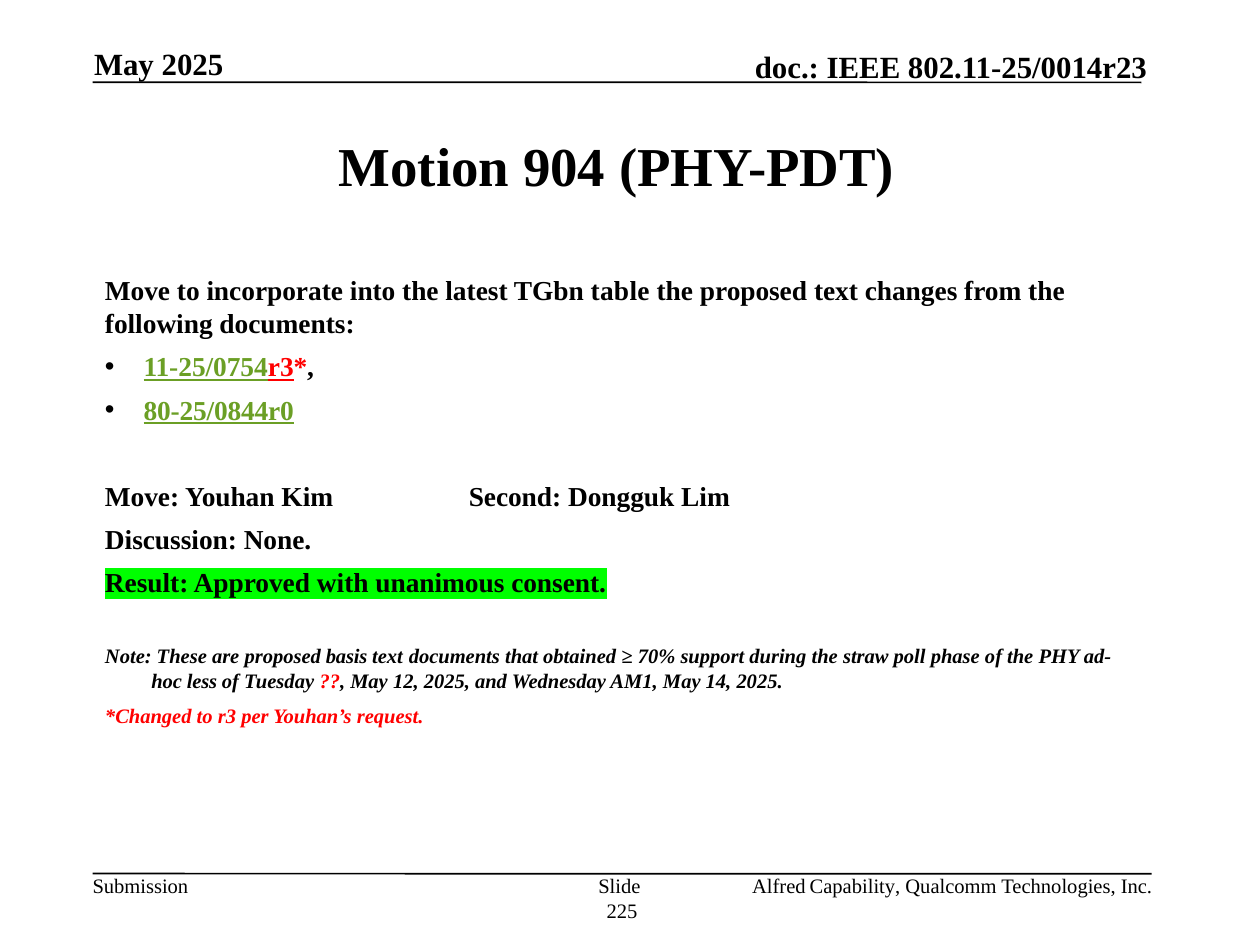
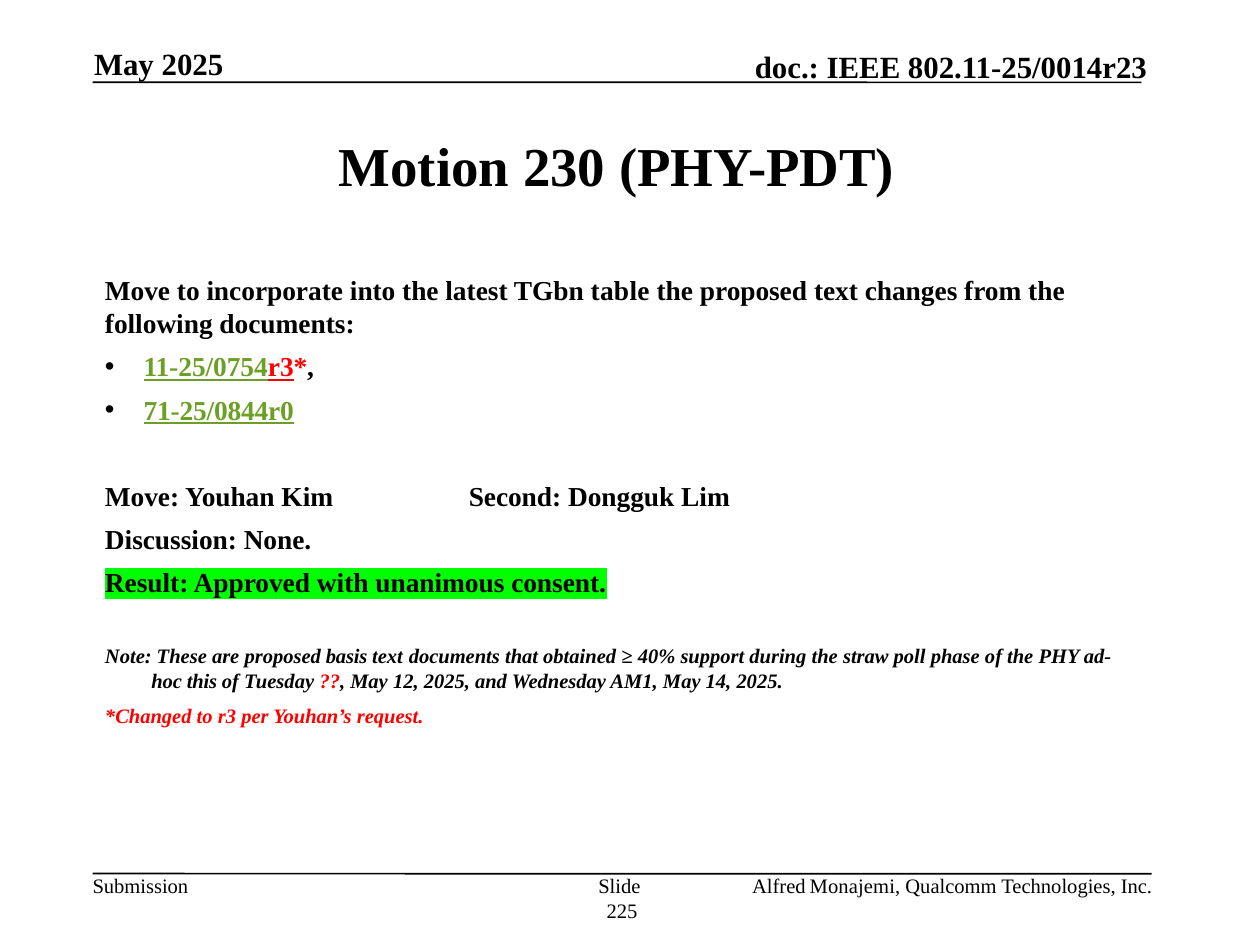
904: 904 -> 230 (564, 168)
80-25/0844r0: 80-25/0844r0 -> 71-25/0844r0 (219, 411)
70%: 70% -> 40% (657, 658)
less: less -> this (202, 682)
Capability: Capability -> Monajemi (855, 888)
